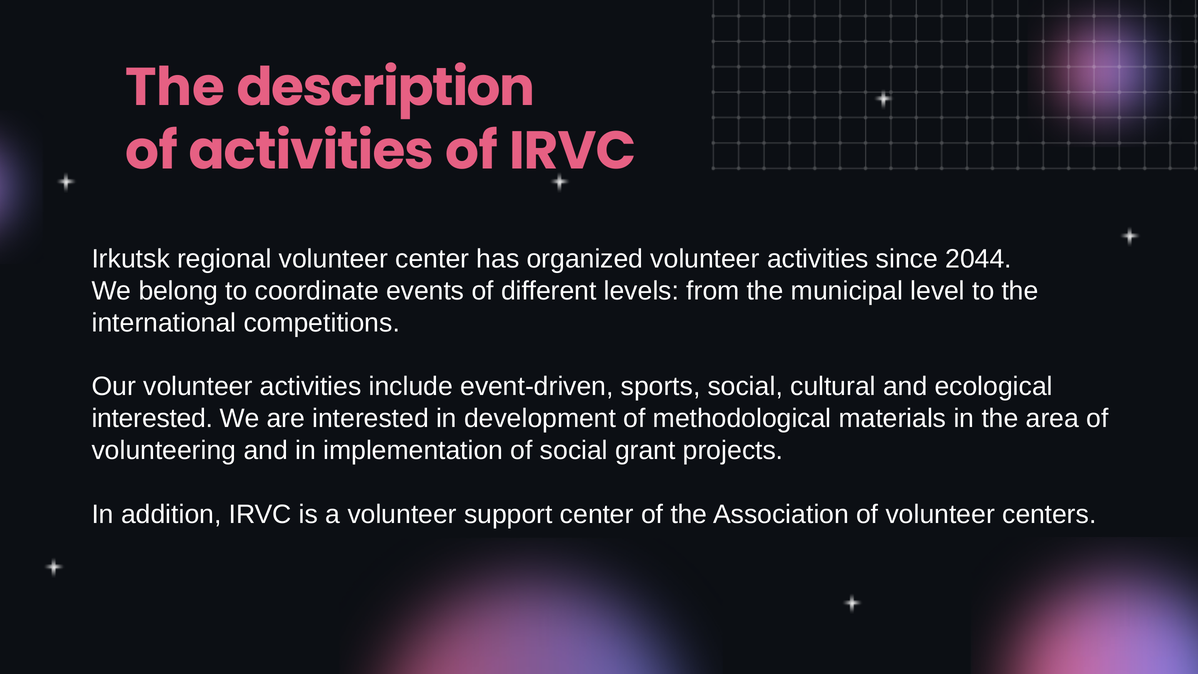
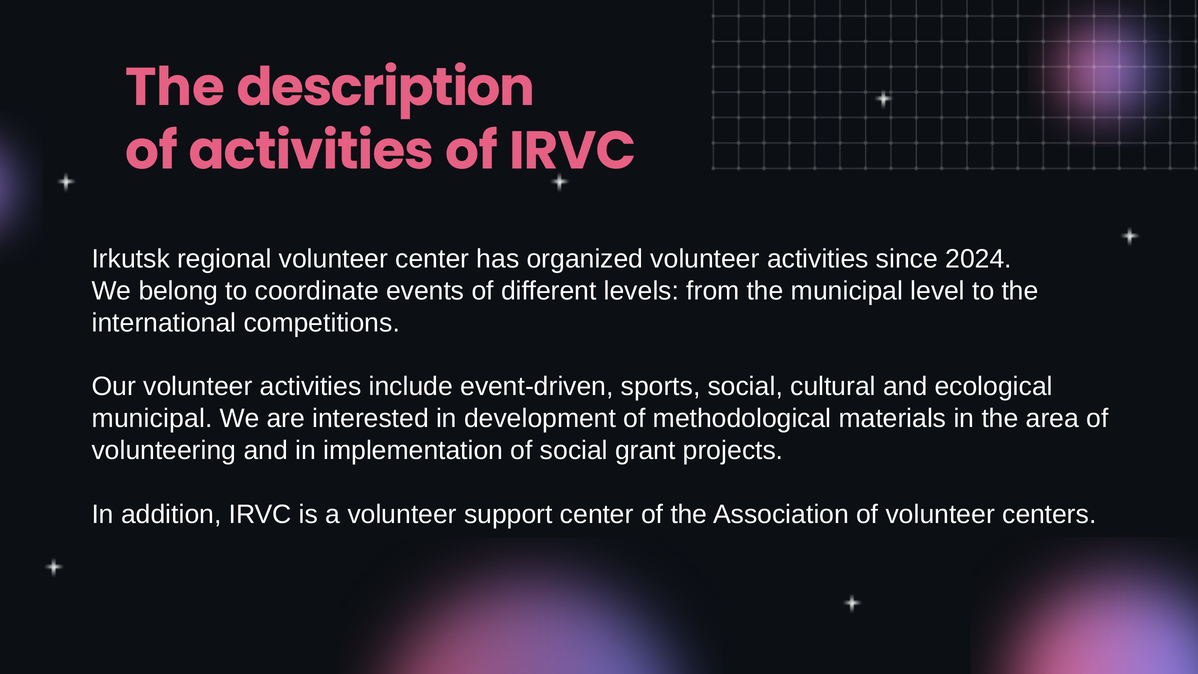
2044: 2044 -> 2024 (978, 259)
interested: interested -> municipal (152, 419)
